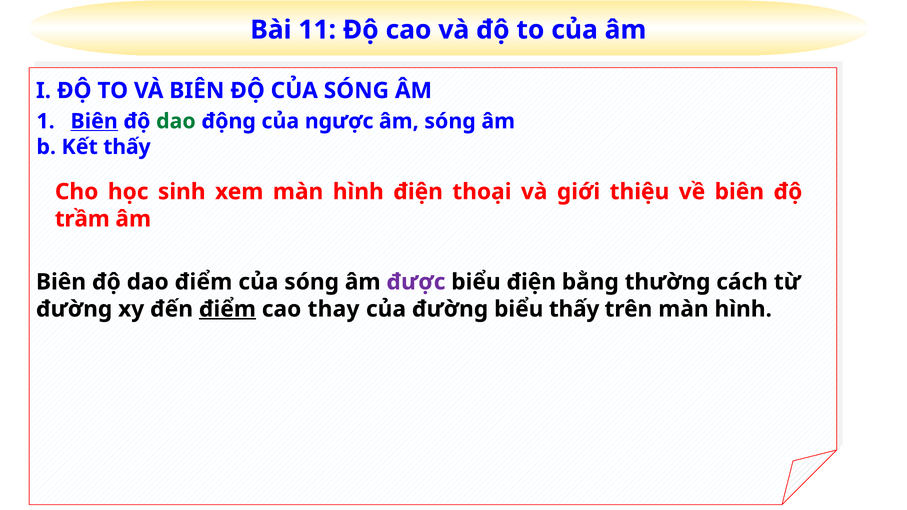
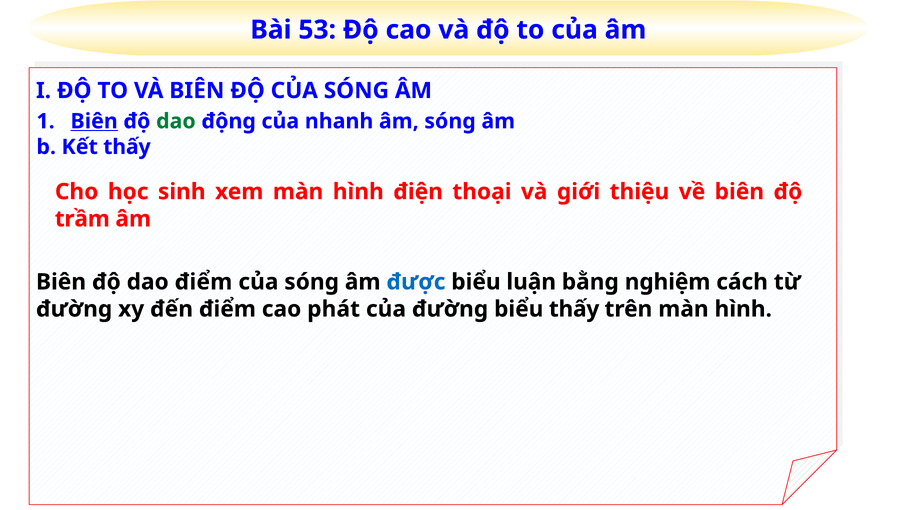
11: 11 -> 53 (317, 30)
ngược: ngược -> nhanh (339, 121)
được colour: purple -> blue (416, 282)
biểu điện: điện -> luận (531, 282)
thường: thường -> nghiệm (668, 282)
điểm underline: present -> none (227, 309)
thay: thay -> phát (334, 309)
